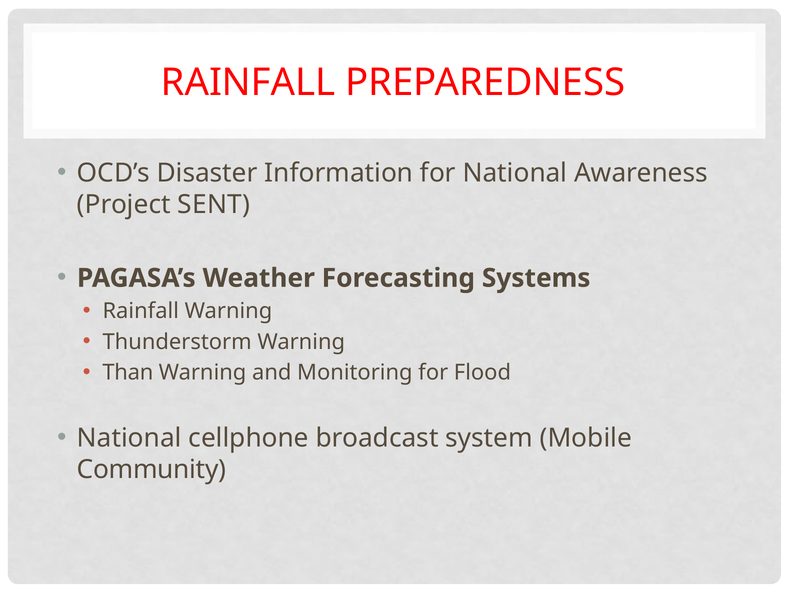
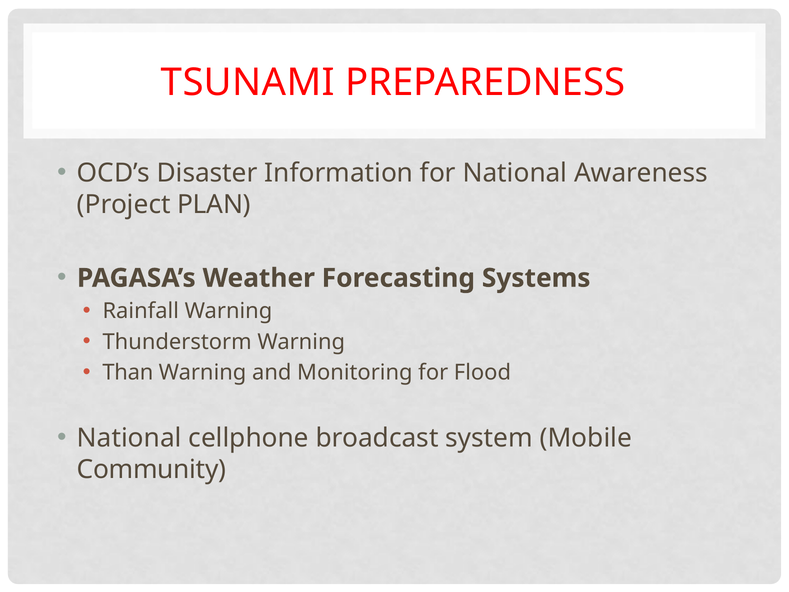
RAINFALL: RAINFALL -> TSUNAMI (248, 83)
SENT: SENT -> PLAN (214, 204)
